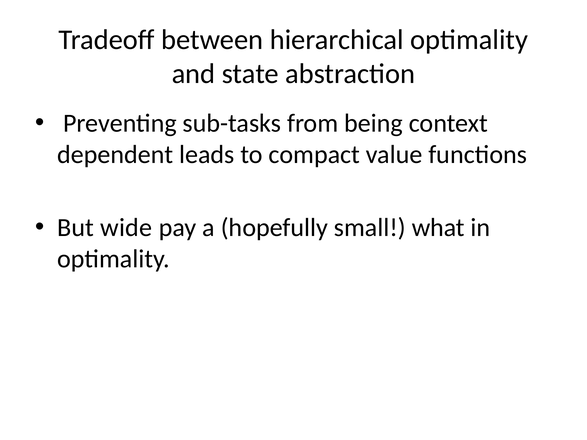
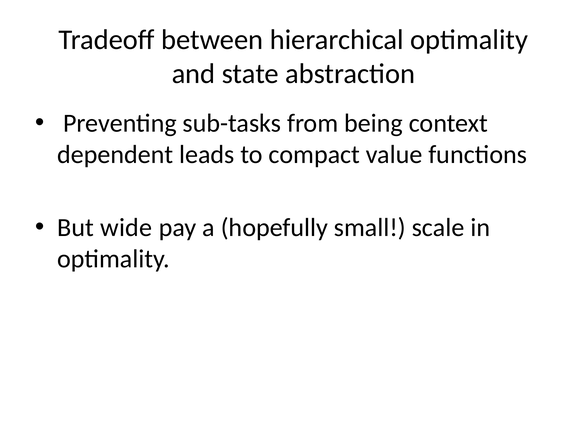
what: what -> scale (438, 228)
